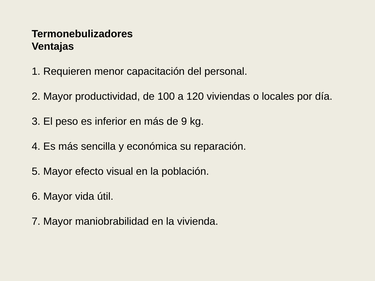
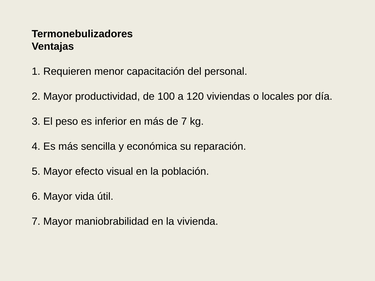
de 9: 9 -> 7 (184, 121)
